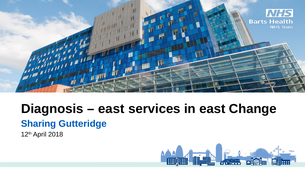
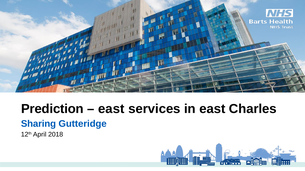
Diagnosis: Diagnosis -> Prediction (52, 109)
Change: Change -> Charles (253, 109)
